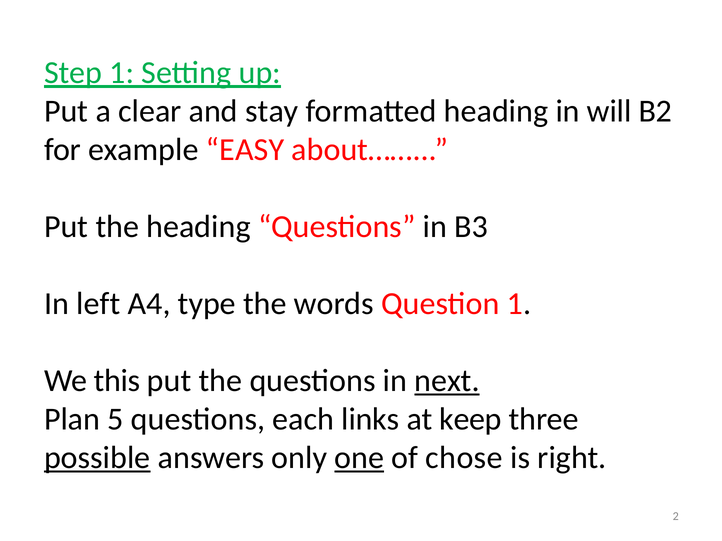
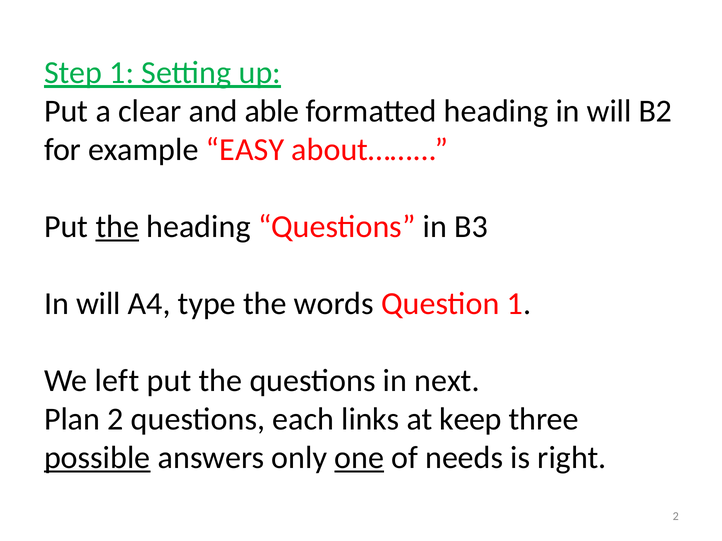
stay: stay -> able (272, 111)
the underline: none -> present (117, 227)
left: left -> will (98, 304)
this: this -> left (117, 381)
next underline: present -> none (447, 381)
Plan 5: 5 -> 2 (115, 420)
chose: chose -> needs (464, 458)
